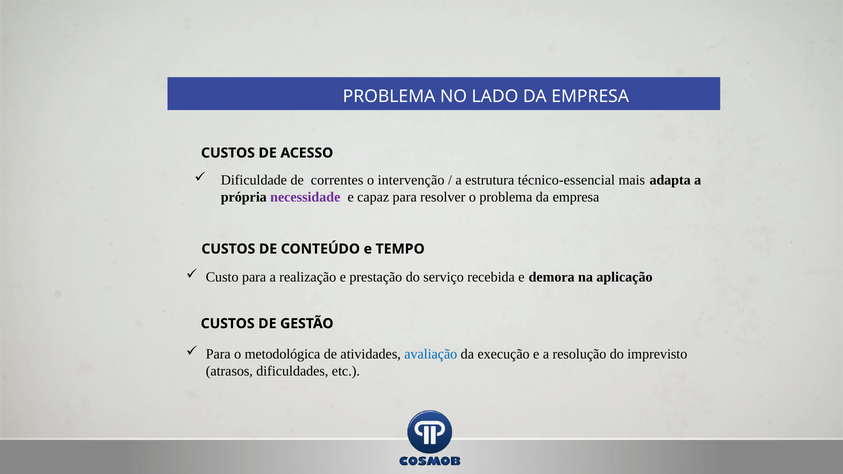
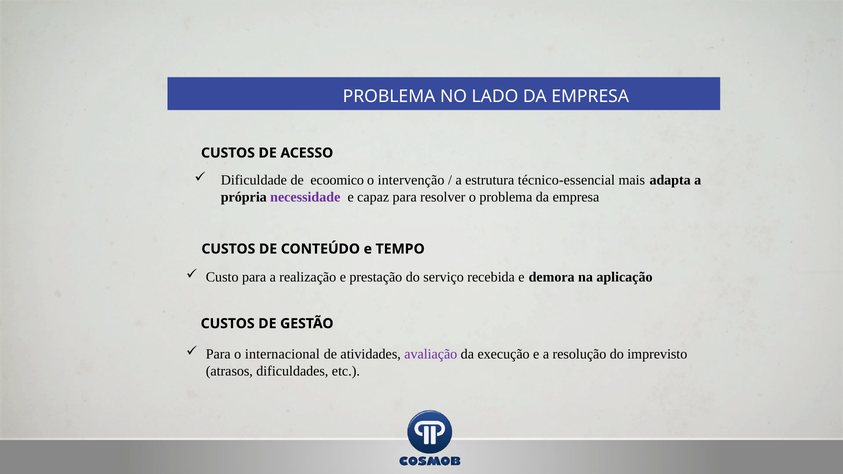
correntes: correntes -> ecoomico (337, 180)
metodológica: metodológica -> internacional (282, 354)
avaliação colour: blue -> purple (431, 354)
